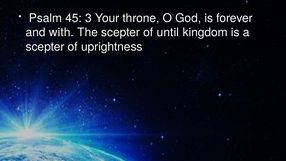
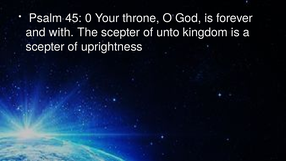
3: 3 -> 0 (89, 18)
until: until -> unto (168, 32)
